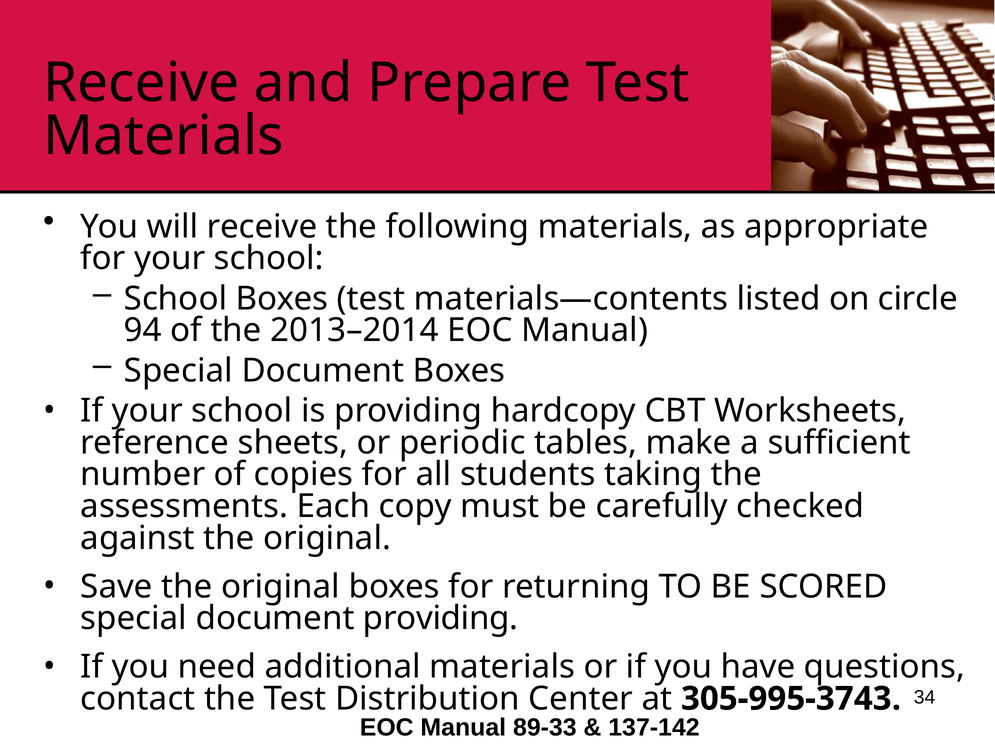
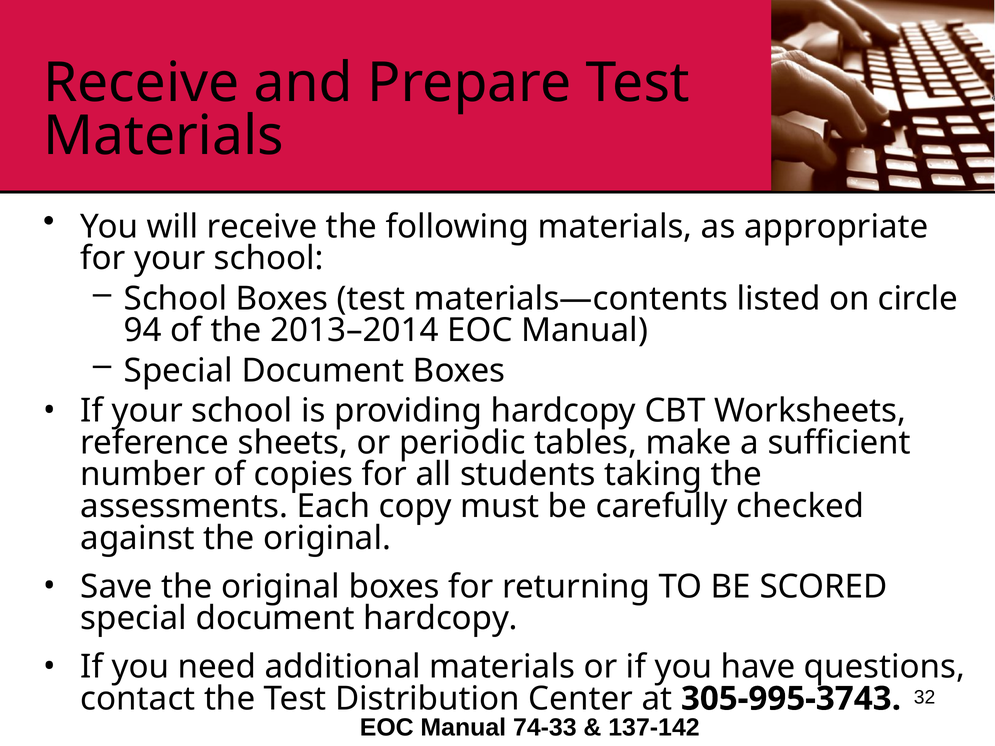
document providing: providing -> hardcopy (441, 619)
34: 34 -> 32 (925, 698)
89-33: 89-33 -> 74-33 (545, 728)
